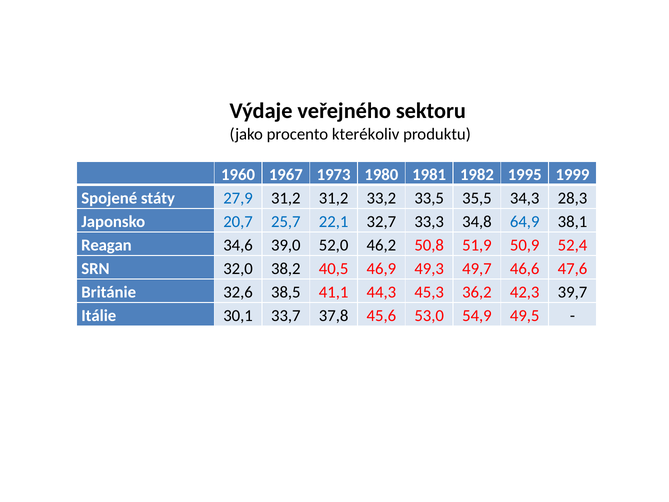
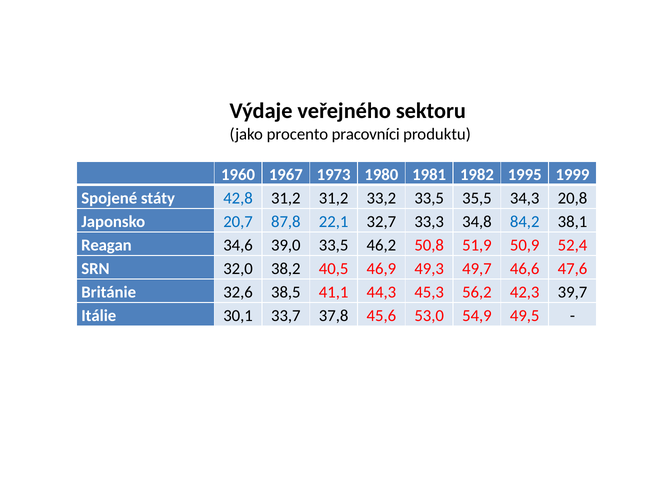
kterékoliv: kterékoliv -> pracovníci (366, 134)
27,9: 27,9 -> 42,8 (238, 198)
28,3: 28,3 -> 20,8 (572, 198)
25,7: 25,7 -> 87,8 (286, 222)
64,9: 64,9 -> 84,2 (525, 222)
39,0 52,0: 52,0 -> 33,5 (334, 245)
36,2: 36,2 -> 56,2 (477, 292)
